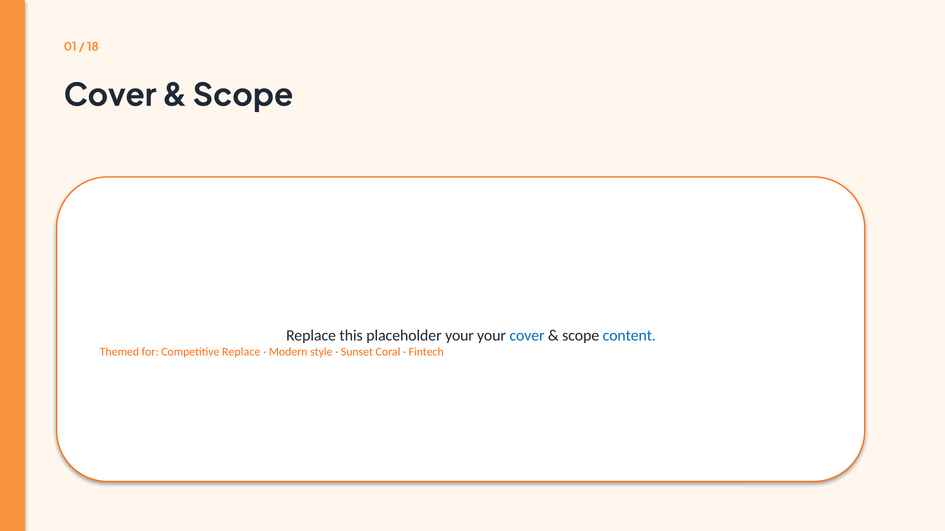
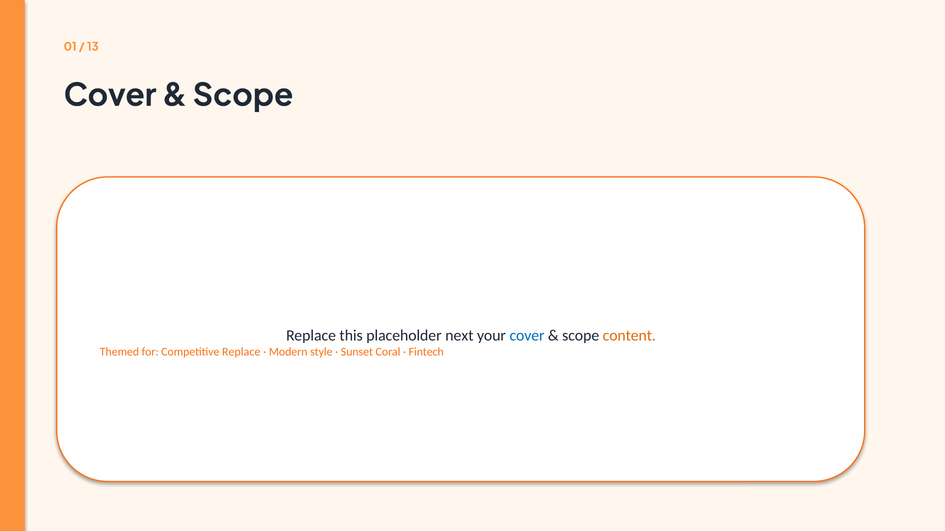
18: 18 -> 13 (93, 47)
placeholder your: your -> next (459, 336)
content colour: blue -> orange (629, 336)
